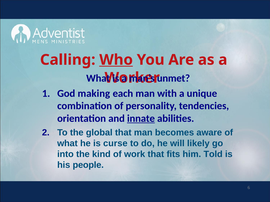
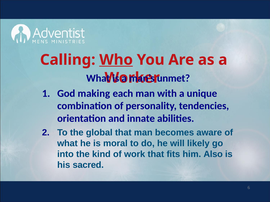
innate underline: present -> none (141, 119)
curse: curse -> moral (115, 144)
Told: Told -> Also (213, 155)
people: people -> sacred (88, 165)
